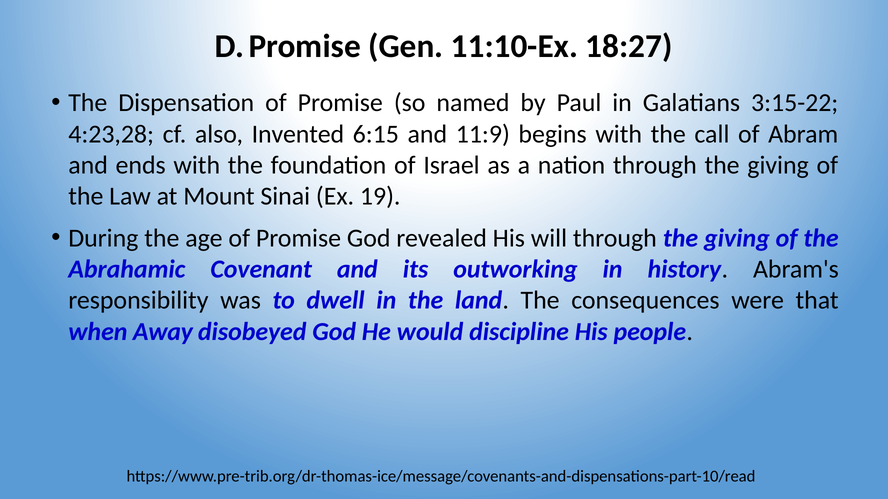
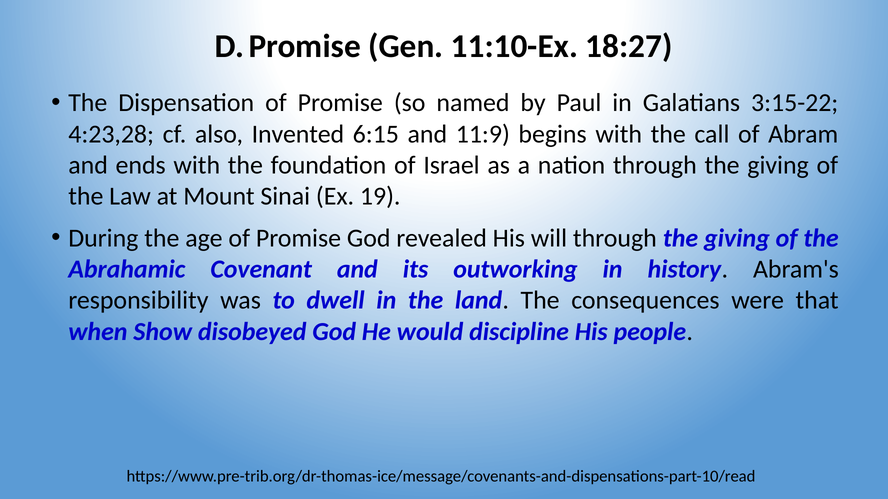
Away: Away -> Show (163, 332)
